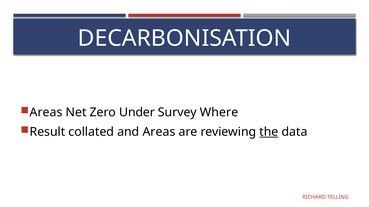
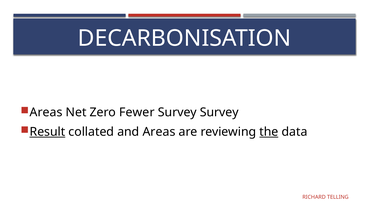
Under: Under -> Fewer (137, 113)
Survey Where: Where -> Survey (219, 113)
Result underline: none -> present (47, 132)
